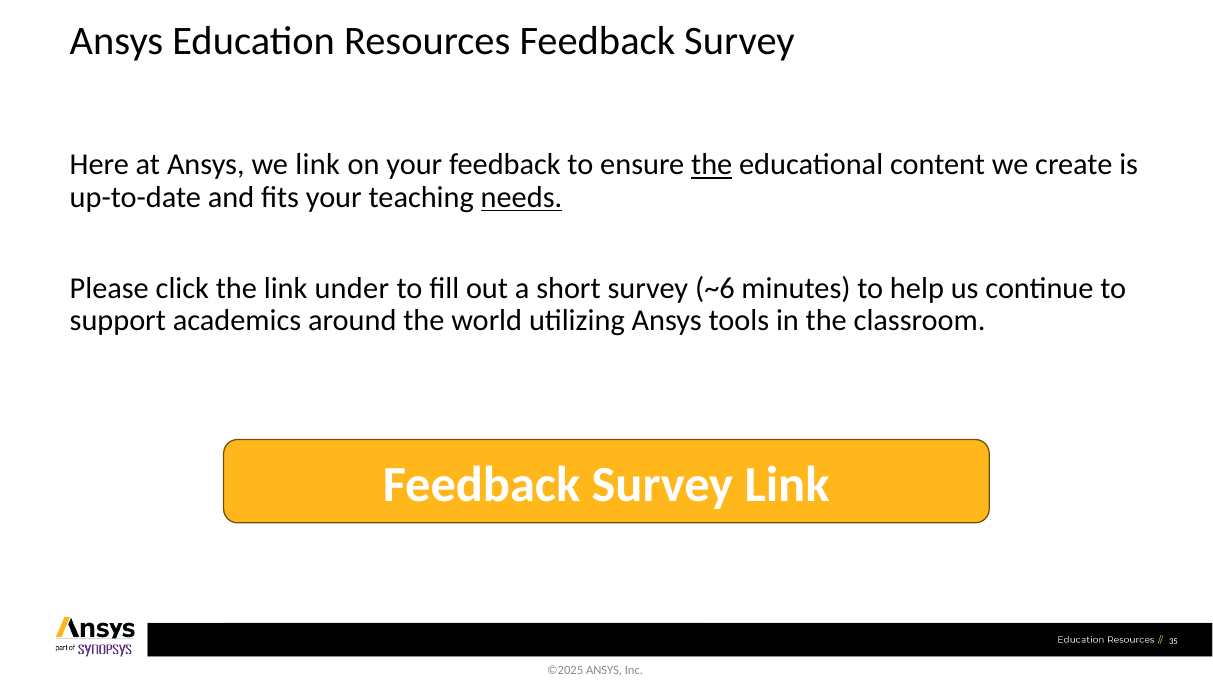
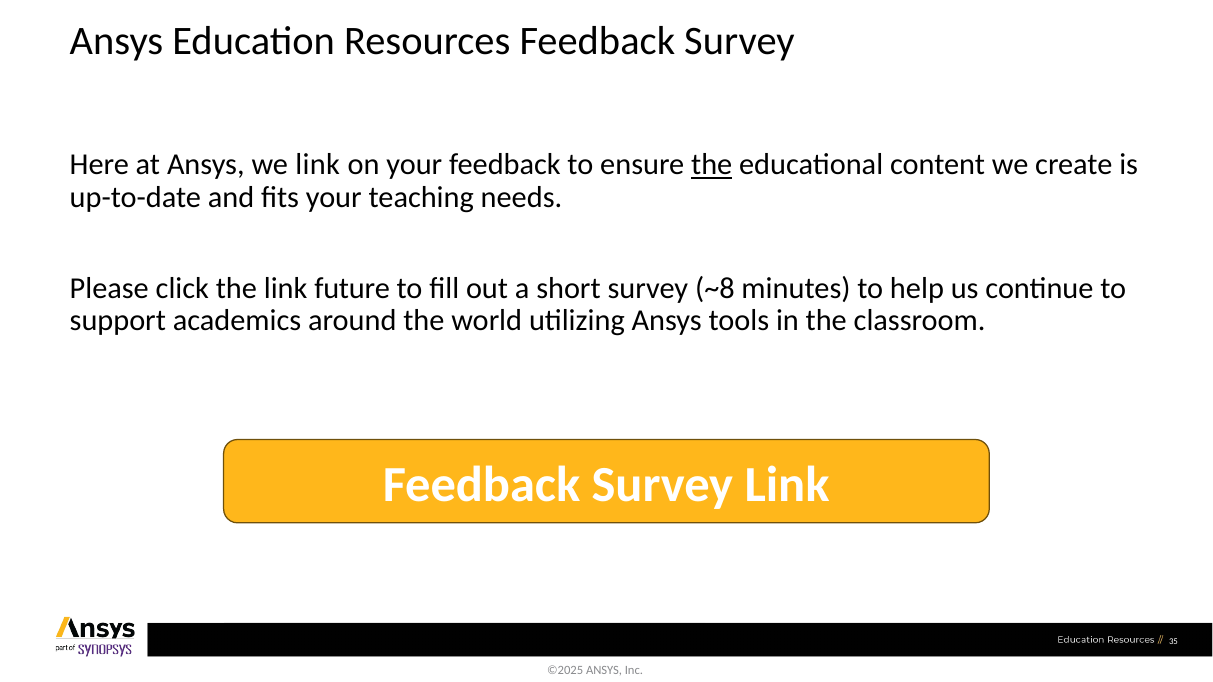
needs underline: present -> none (521, 198)
under: under -> future (352, 288)
~6: ~6 -> ~8 (715, 288)
